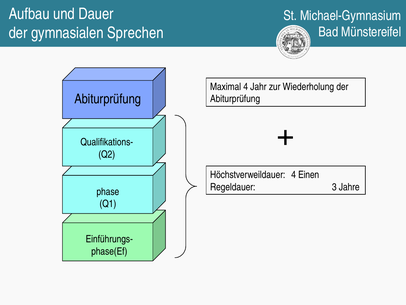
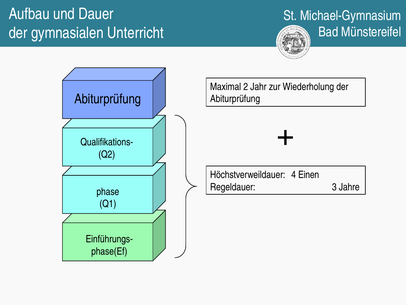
Sprechen: Sprechen -> Unterricht (135, 33)
Maximal 4: 4 -> 2 (246, 87)
